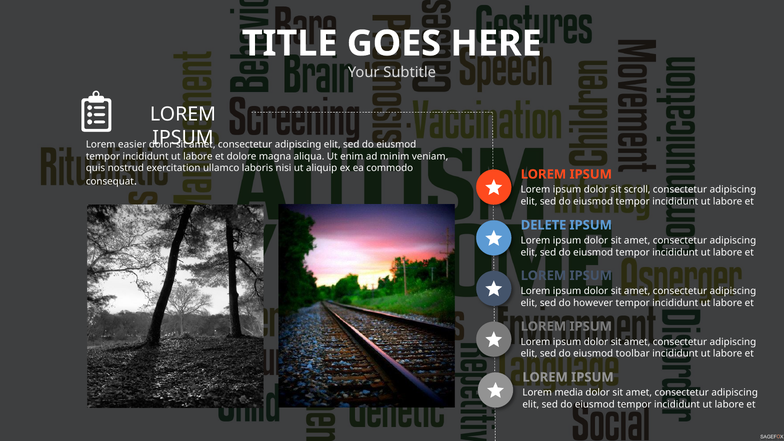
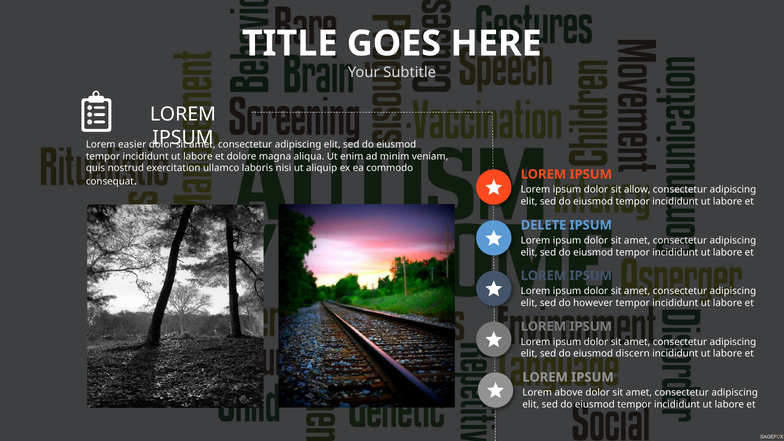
scroll: scroll -> allow (637, 190)
toolbar: toolbar -> discern (633, 354)
media: media -> above (569, 393)
